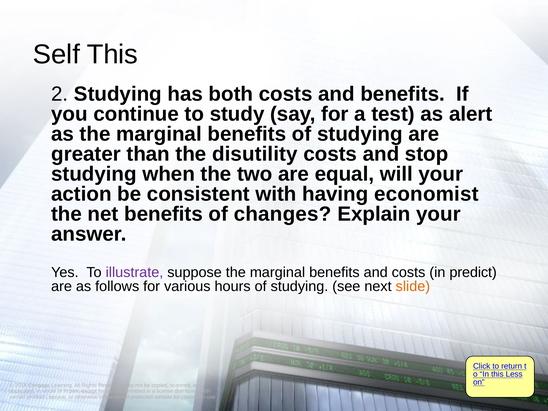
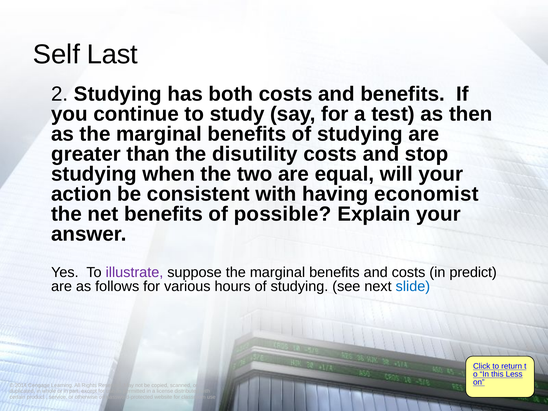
Self This: This -> Last (112, 54)
alert: alert -> then (471, 114)
changes: changes -> possible (283, 214)
slide colour: orange -> blue (413, 286)
